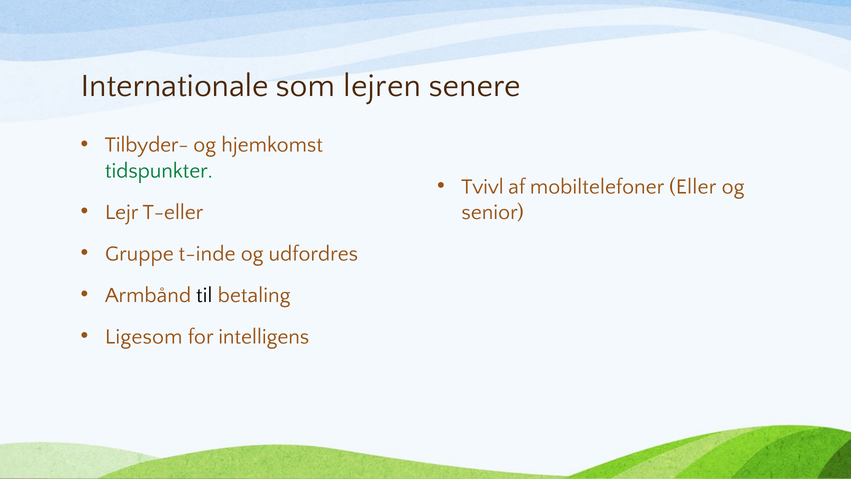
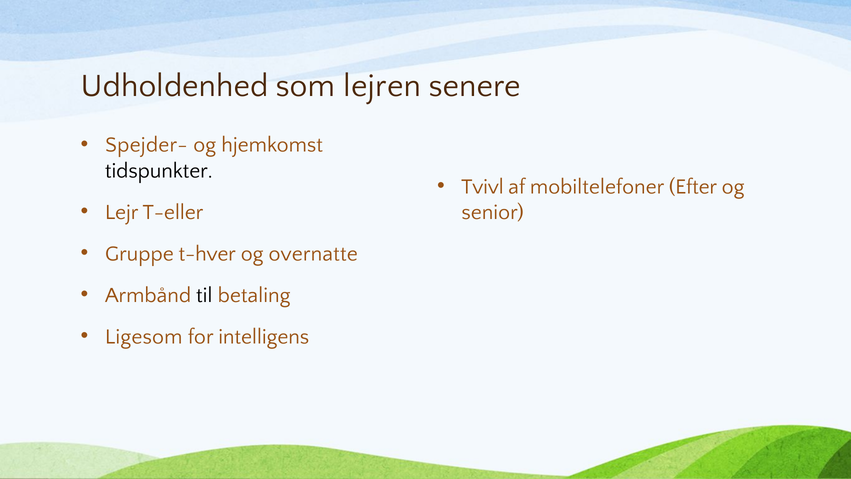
Internationale: Internationale -> Udholdenhed (175, 86)
Tilbyder-: Tilbyder- -> Spejder- (146, 145)
tidspunkter colour: green -> black (159, 170)
Eller: Eller -> Efter (693, 186)
t-inde: t-inde -> t-hver (207, 253)
udfordres: udfordres -> overnatte (313, 253)
